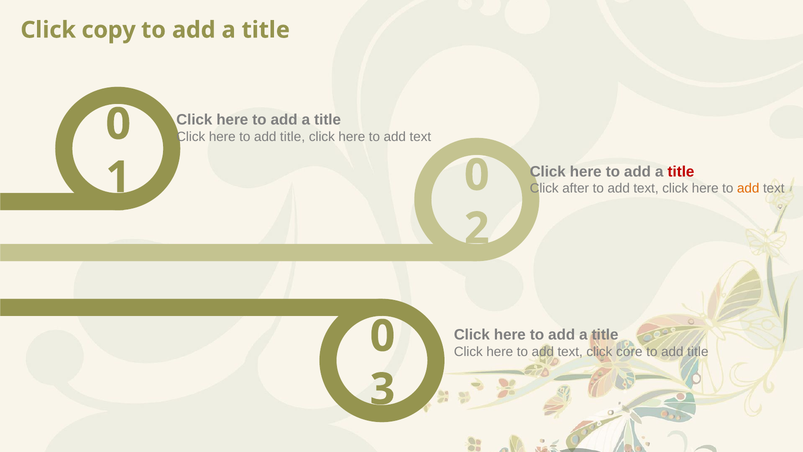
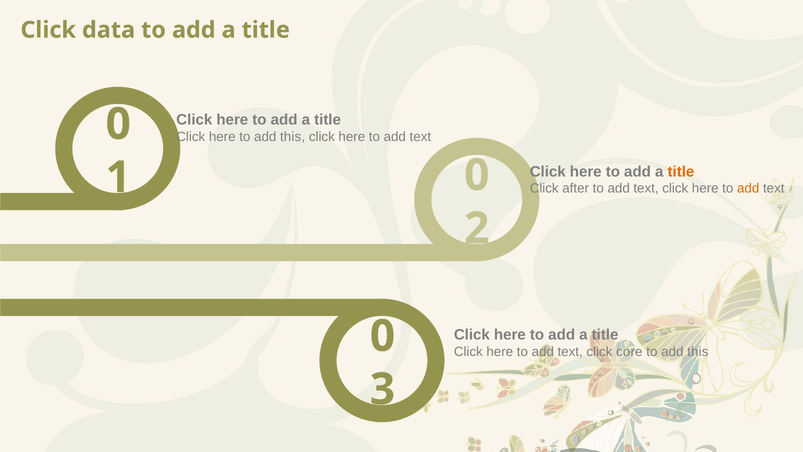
copy: copy -> data (109, 30)
here to add title: title -> this (293, 137)
title colour: red -> orange (681, 172)
title: title -> this (698, 352)
